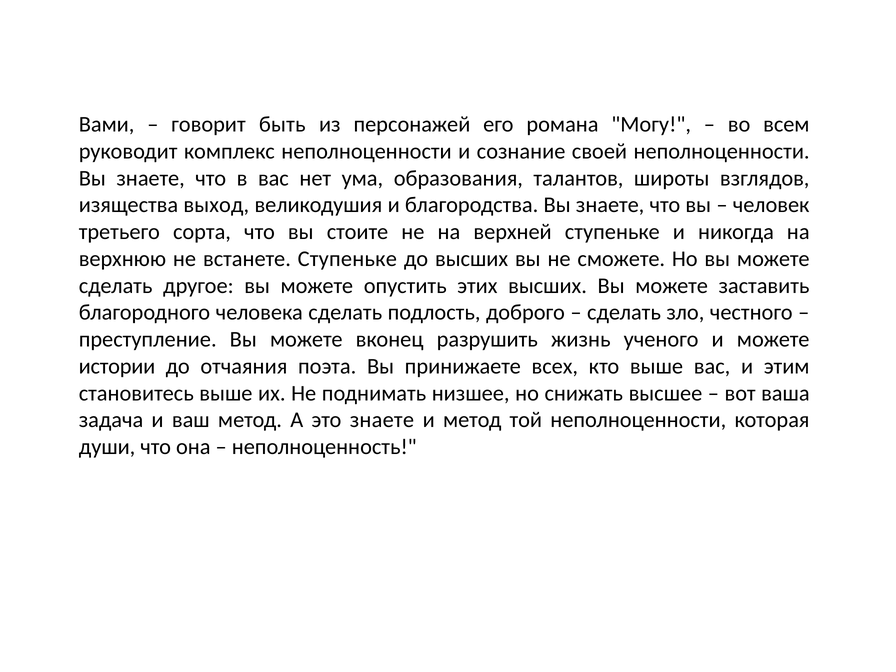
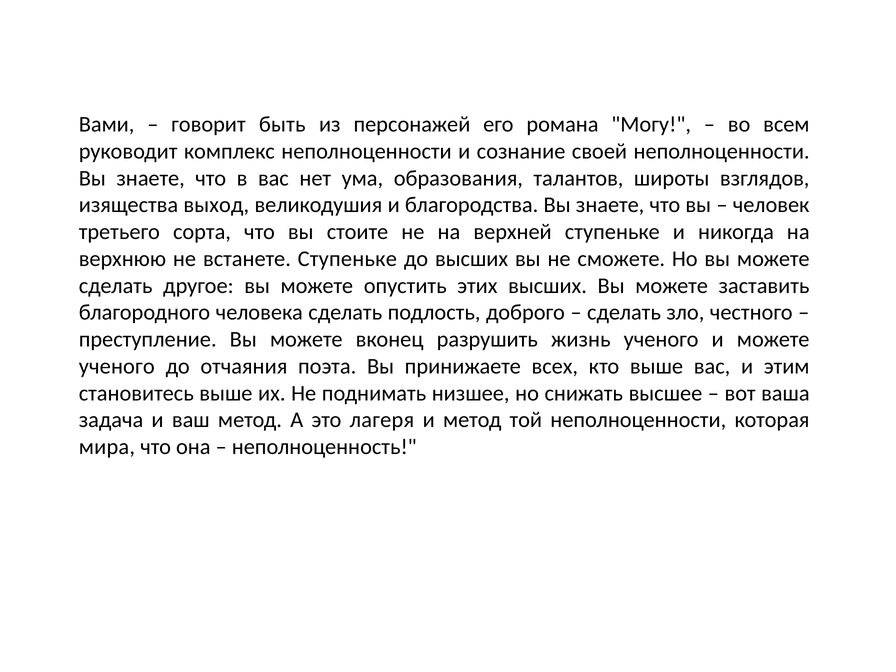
истории: истории -> ученого (117, 366)
это знаете: знаете -> лагеря (382, 420)
души: души -> мира (107, 447)
